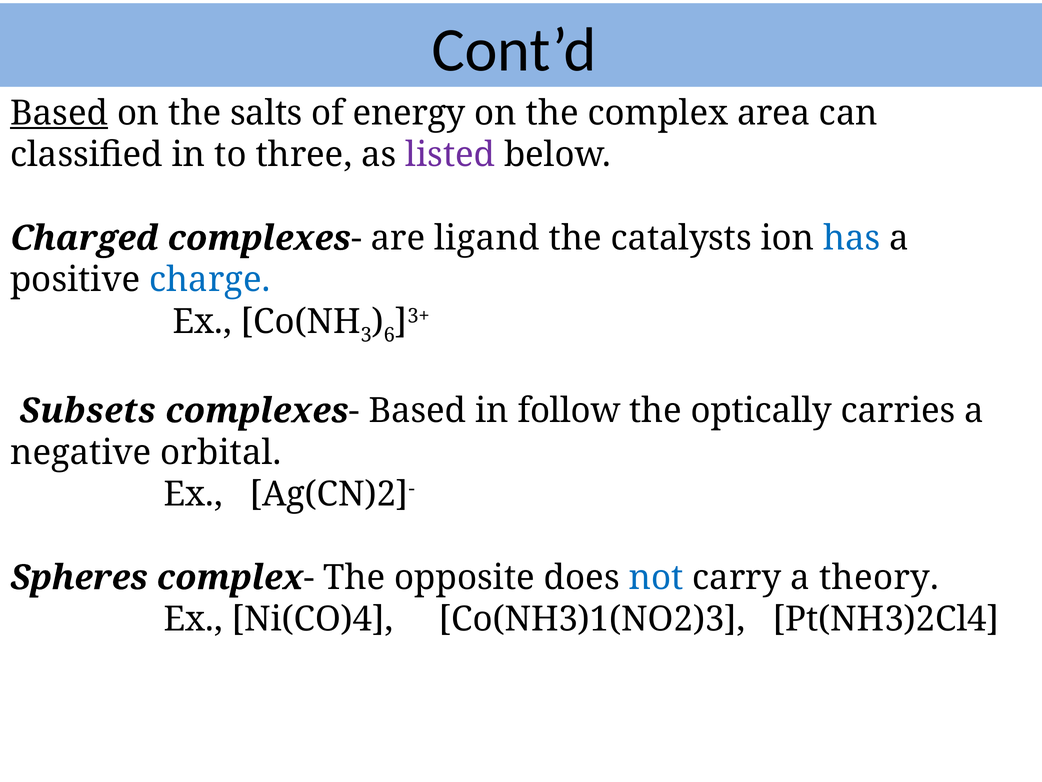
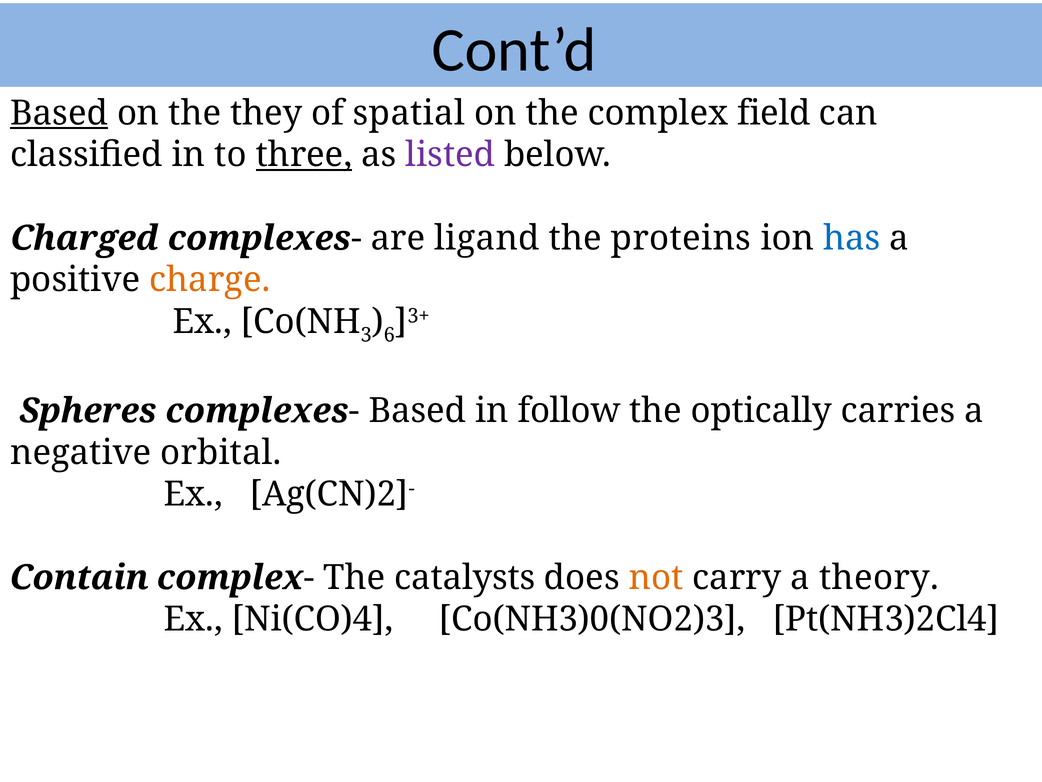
salts: salts -> they (266, 113)
energy: energy -> spatial (409, 113)
area: area -> field (774, 113)
three underline: none -> present (304, 155)
catalysts: catalysts -> proteins (681, 238)
charge colour: blue -> orange (210, 280)
Subsets: Subsets -> Spheres (88, 411)
Spheres: Spheres -> Contain (79, 577)
opposite: opposite -> catalysts (465, 577)
not colour: blue -> orange (656, 577)
Co(NH3)1(NO2)3: Co(NH3)1(NO2)3 -> Co(NH3)0(NO2)3 (592, 619)
